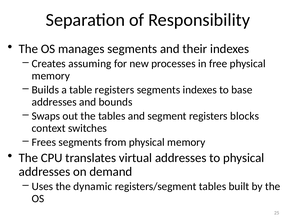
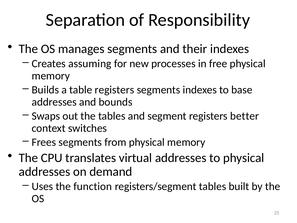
blocks: blocks -> better (245, 116)
dynamic: dynamic -> function (93, 186)
